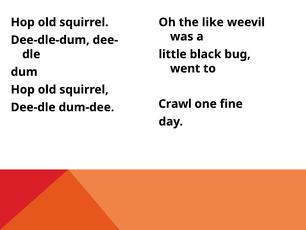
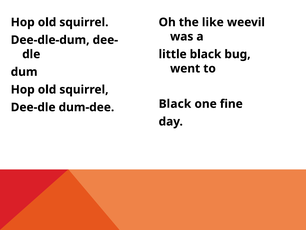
Crawl: Crawl -> Black (175, 104)
